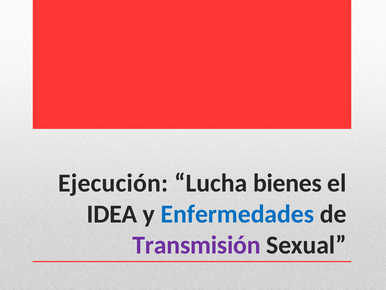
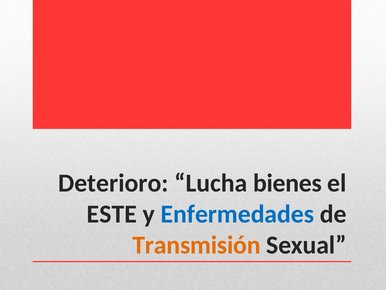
Ejecución: Ejecución -> Deterioro (113, 183)
IDEA: IDEA -> ESTE (112, 214)
Transmisión colour: purple -> orange (197, 245)
